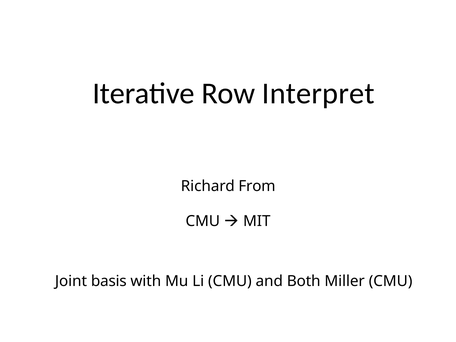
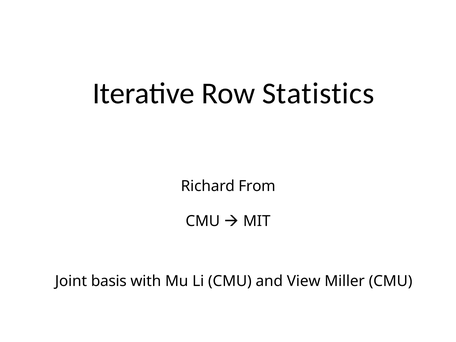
Interpret: Interpret -> Statistics (318, 93)
Both: Both -> View (304, 281)
